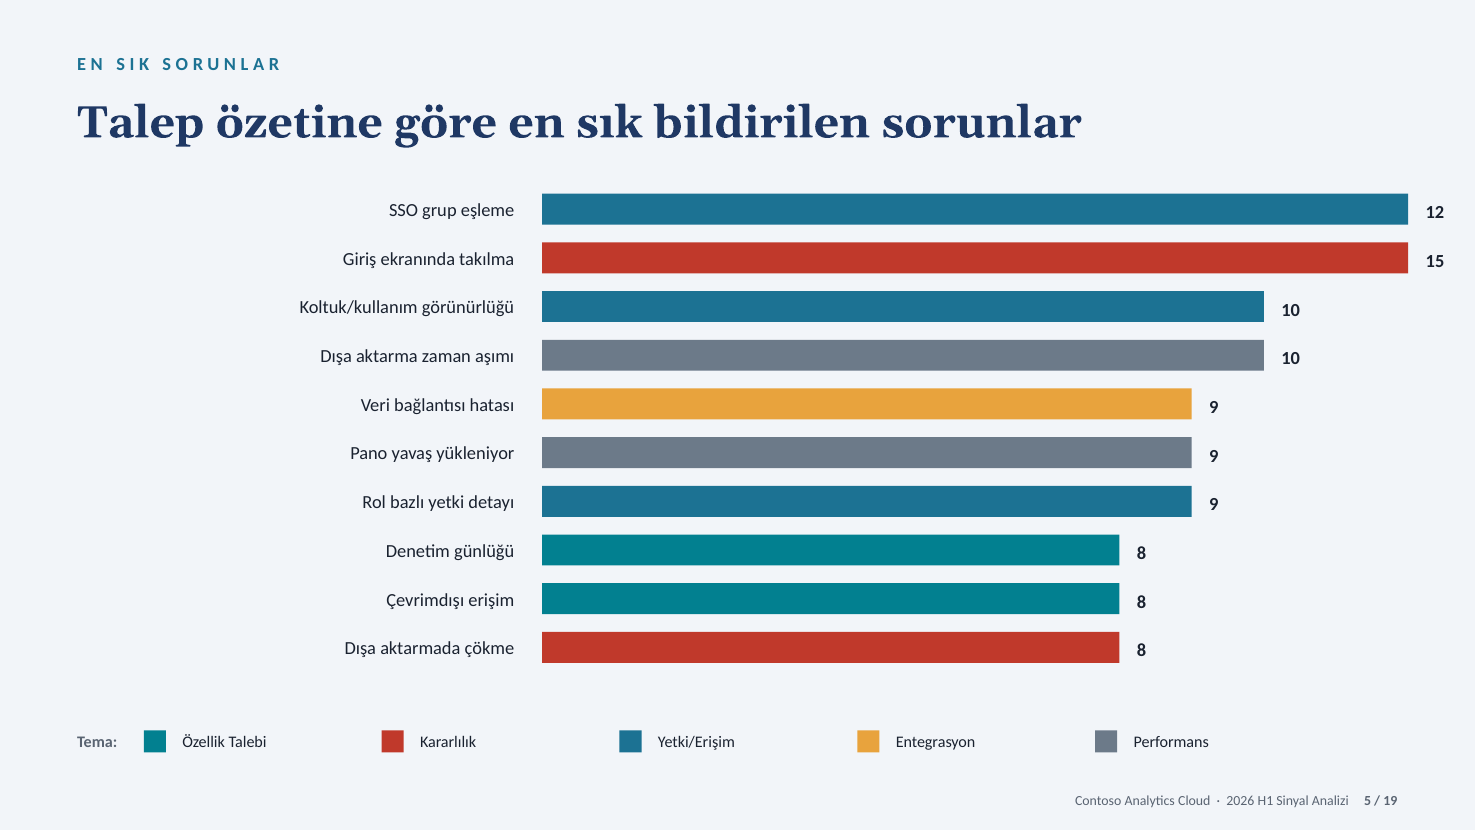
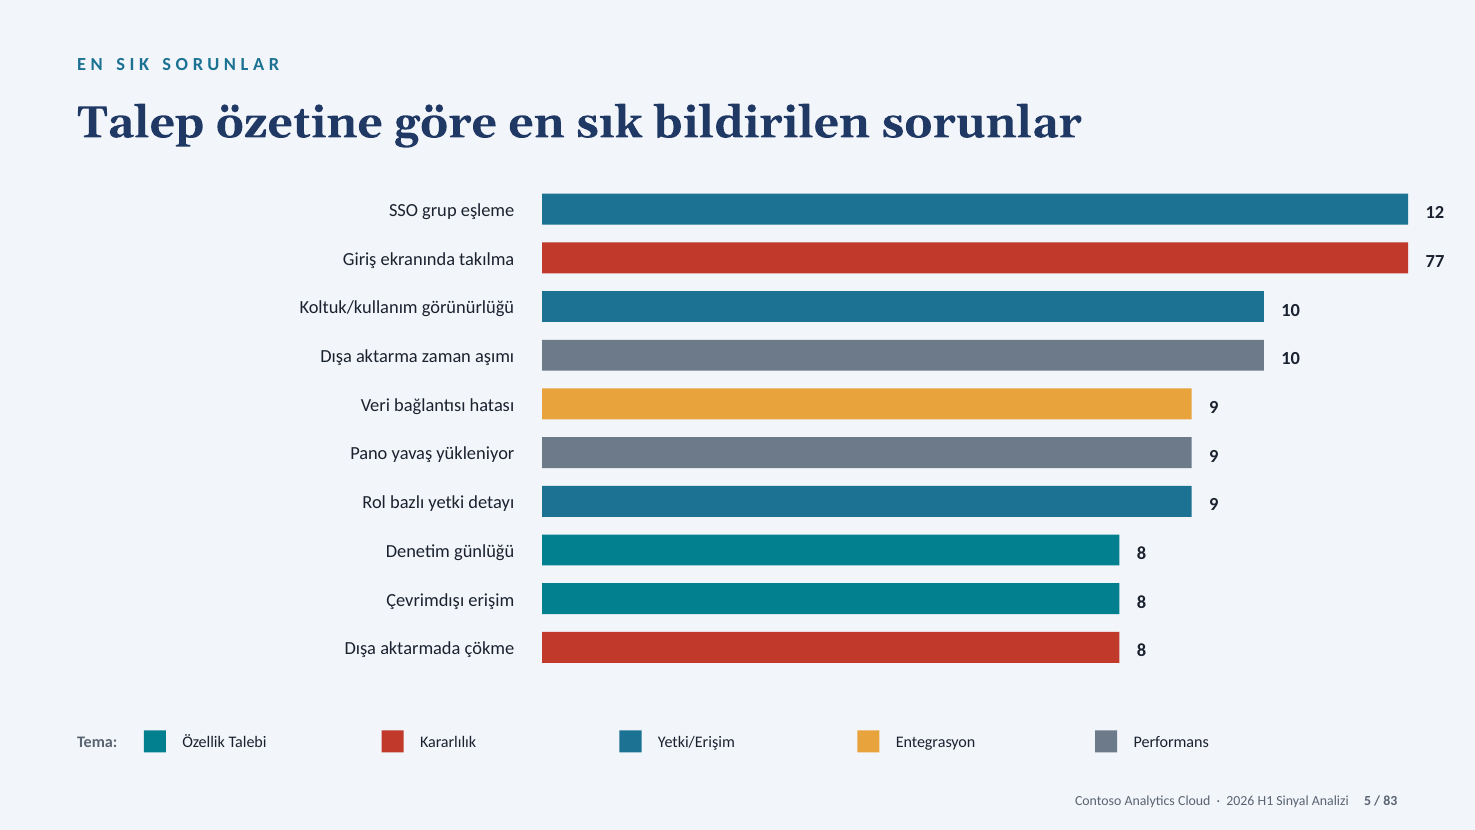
15: 15 -> 77 (1435, 261)
19: 19 -> 83 (1390, 801)
